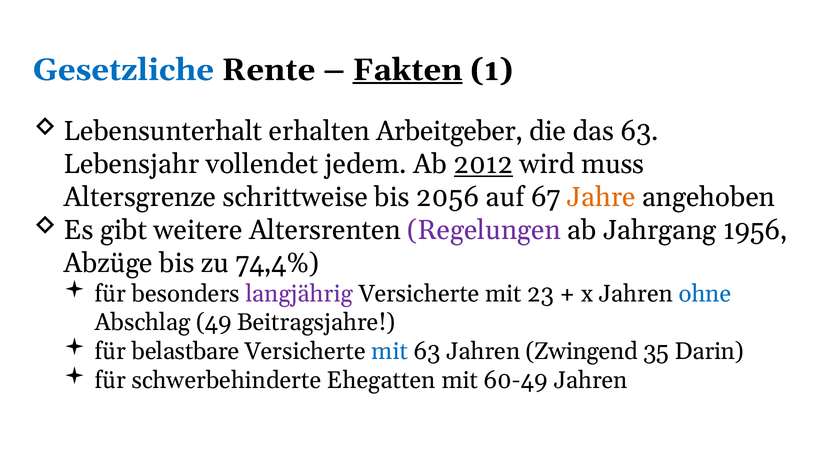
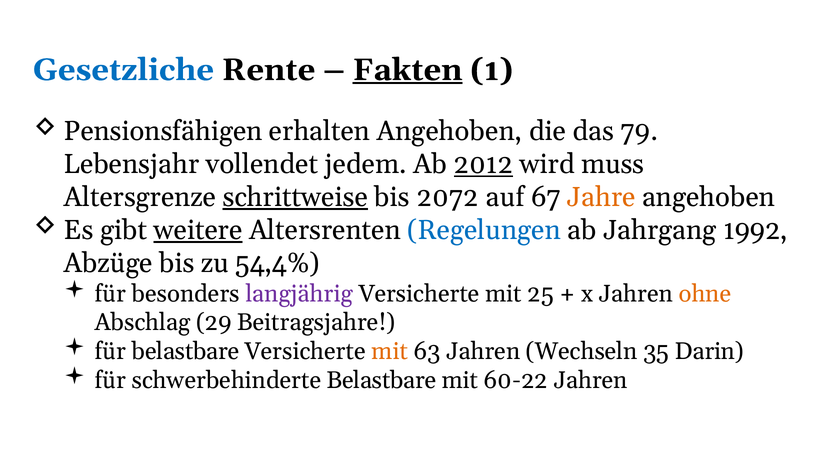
Lebensunterhalt: Lebensunterhalt -> Pensionsfähigen (163, 131)
erhalten Arbeitgeber: Arbeitgeber -> Angehoben (450, 131)
das 63: 63 -> 79 (639, 131)
schrittweise underline: none -> present (295, 197)
2056: 2056 -> 2072 (448, 197)
weitere underline: none -> present (198, 230)
Regelungen colour: purple -> blue (484, 230)
1956: 1956 -> 1992 (755, 230)
74,4%: 74,4% -> 54,4% (277, 263)
23: 23 -> 25 (541, 294)
ohne colour: blue -> orange (705, 294)
49: 49 -> 29 (214, 323)
mit colour: blue -> orange (390, 351)
Zwingend: Zwingend -> Wechseln (582, 351)
schwerbehinderte Ehegatten: Ehegatten -> Belastbare (381, 380)
60-49: 60-49 -> 60-22 (516, 380)
